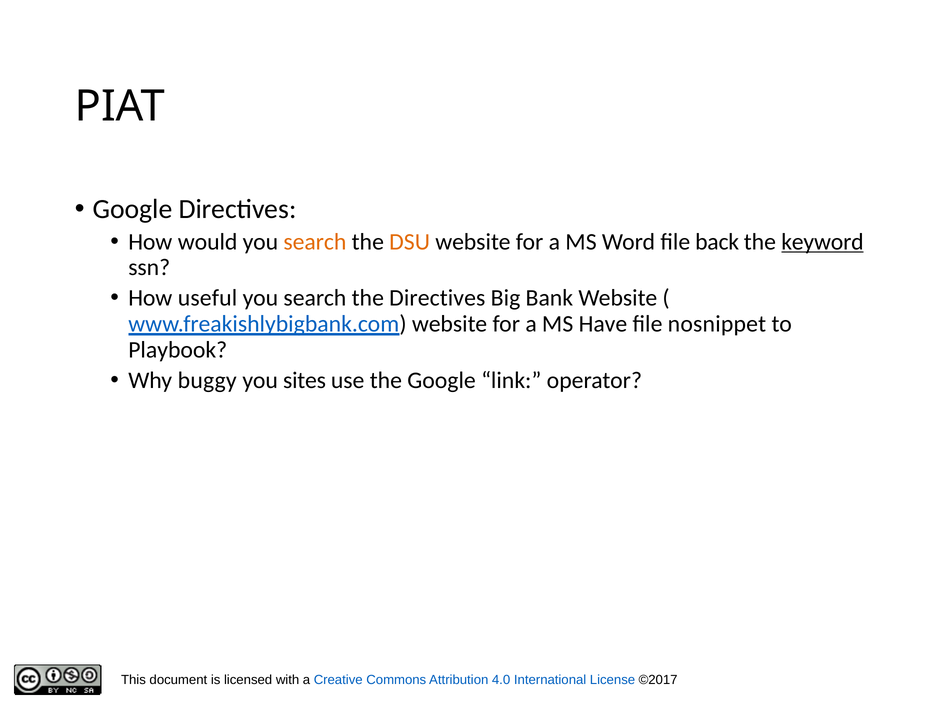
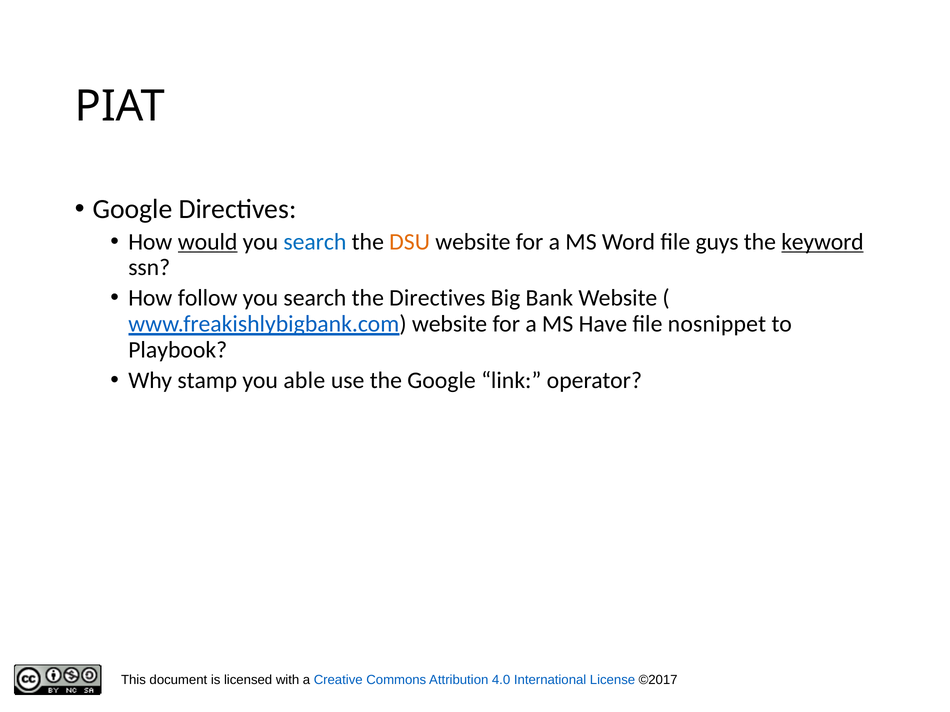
would underline: none -> present (208, 242)
search colour: orange -> blue (315, 242)
back: back -> guys (717, 242)
useful: useful -> follow (208, 298)
buggy: buggy -> stamp (207, 381)
sites: sites -> able (304, 381)
